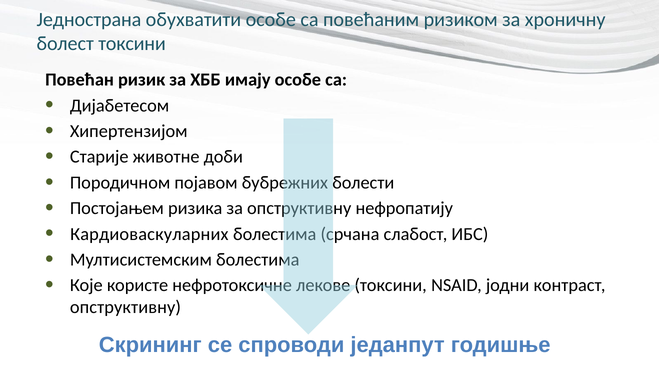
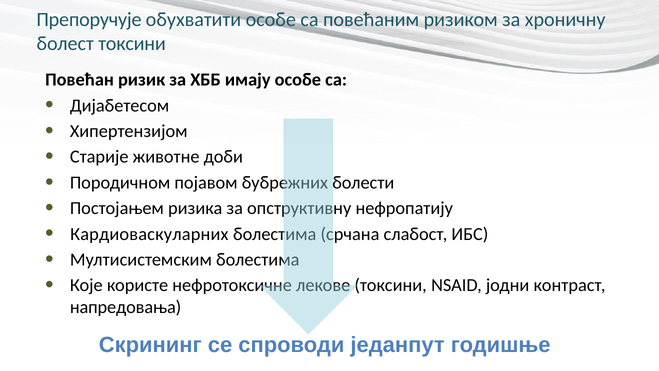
Једнострана: Једнострана -> Препоручује (89, 20)
опструктивну: опструктивну -> напредовања (126, 307)
